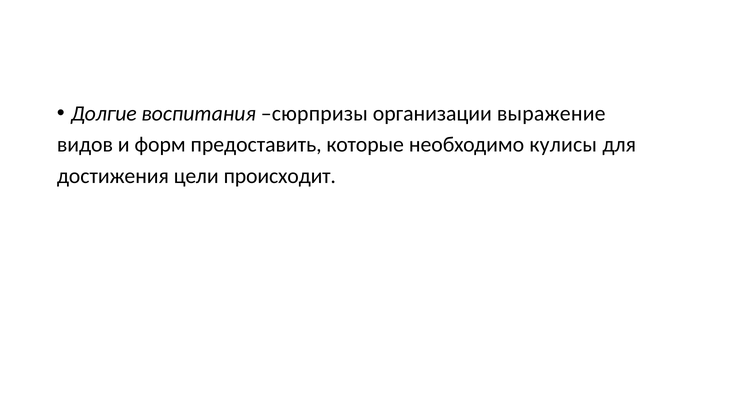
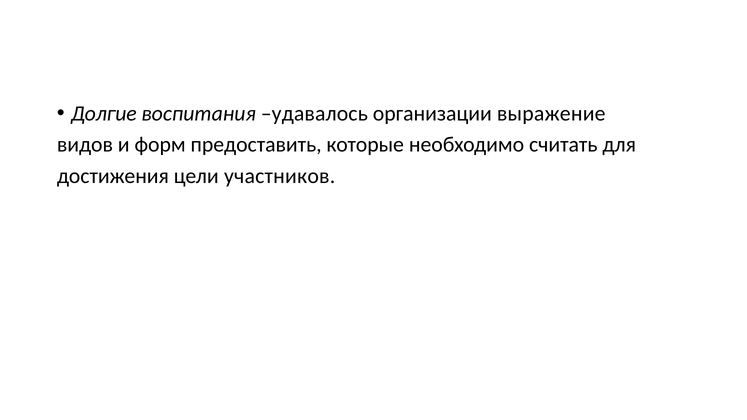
сюрпризы: сюрпризы -> удавалось (314, 114)
кулисы: кулисы -> считать (563, 145)
происходит: происходит -> участников (280, 176)
